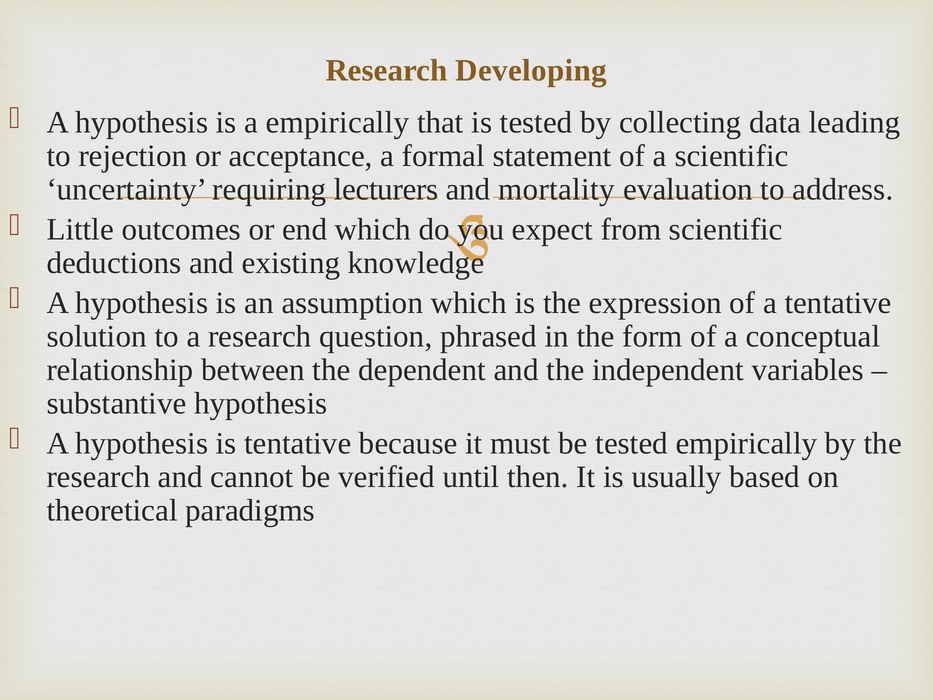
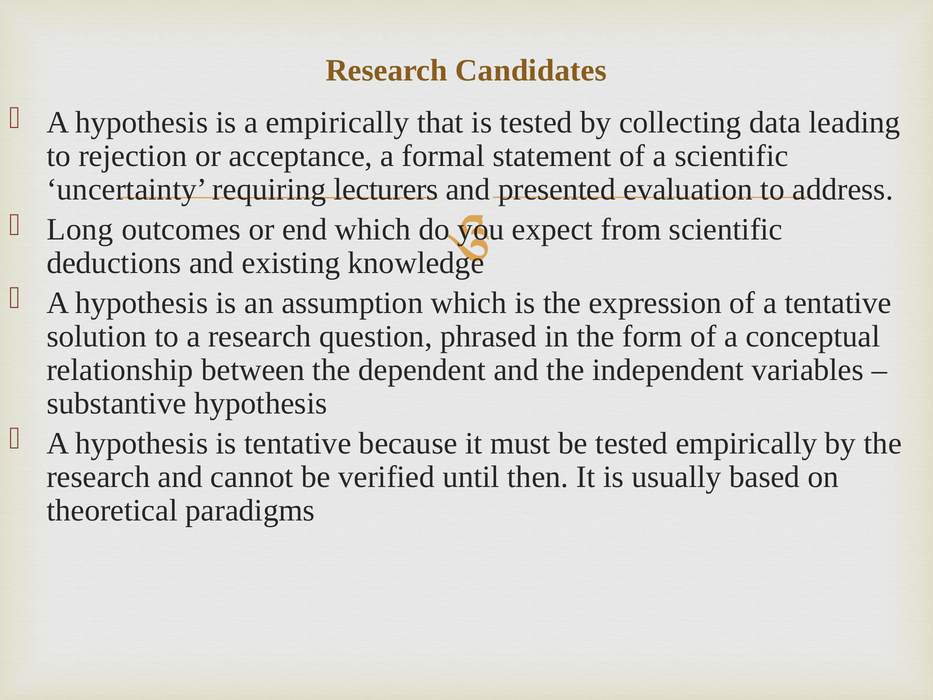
Developing: Developing -> Candidates (531, 71)
mortality: mortality -> presented (557, 190)
Little: Little -> Long (80, 229)
